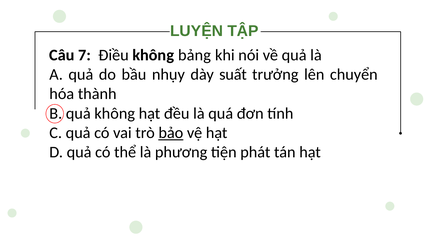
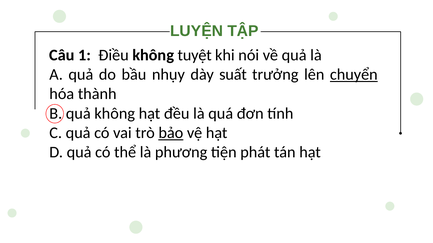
7: 7 -> 1 (85, 55)
bảng: bảng -> tuyệt (195, 55)
chuyển underline: none -> present (354, 75)
